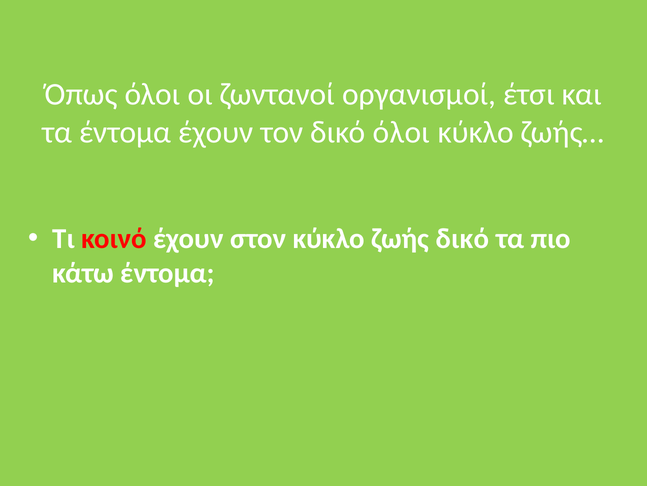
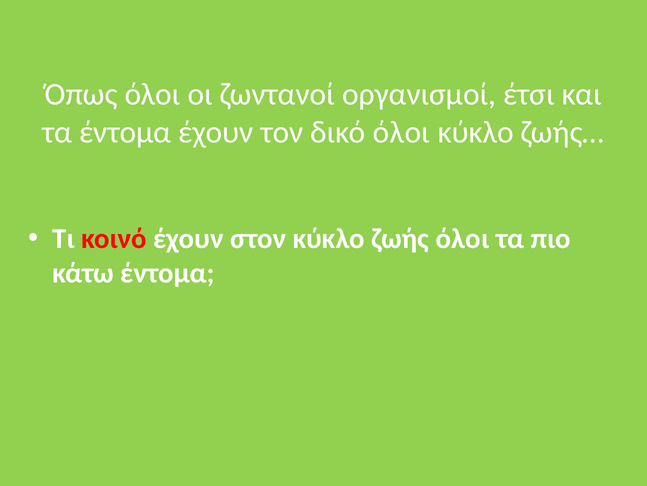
ζωής δικό: δικό -> όλοι (462, 238)
